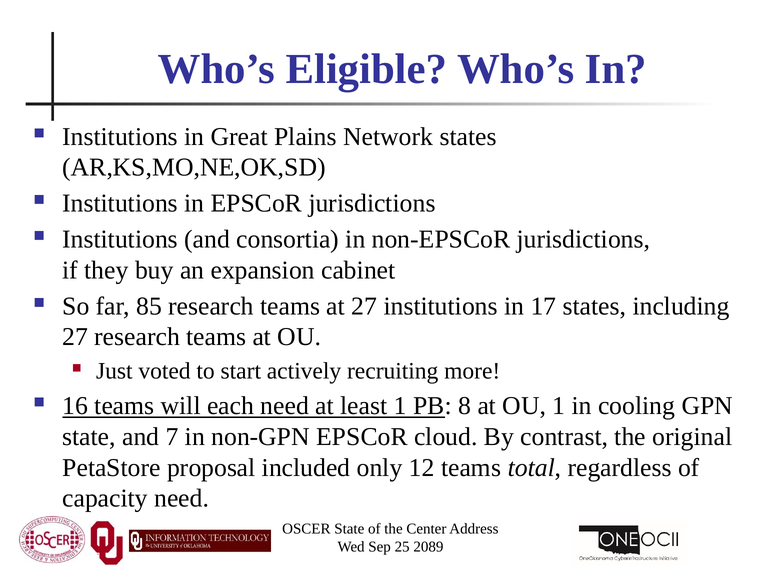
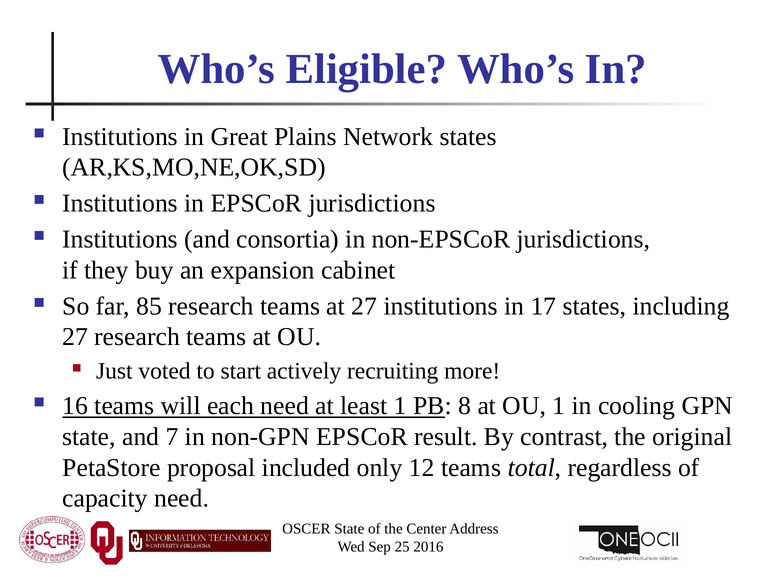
cloud: cloud -> result (446, 437)
2089: 2089 -> 2016 (428, 547)
